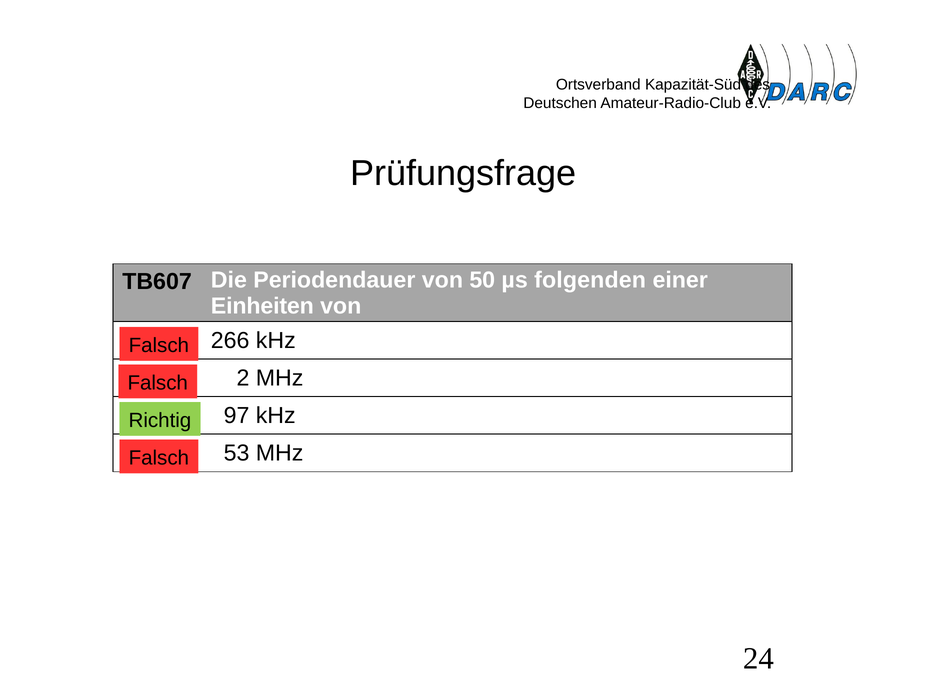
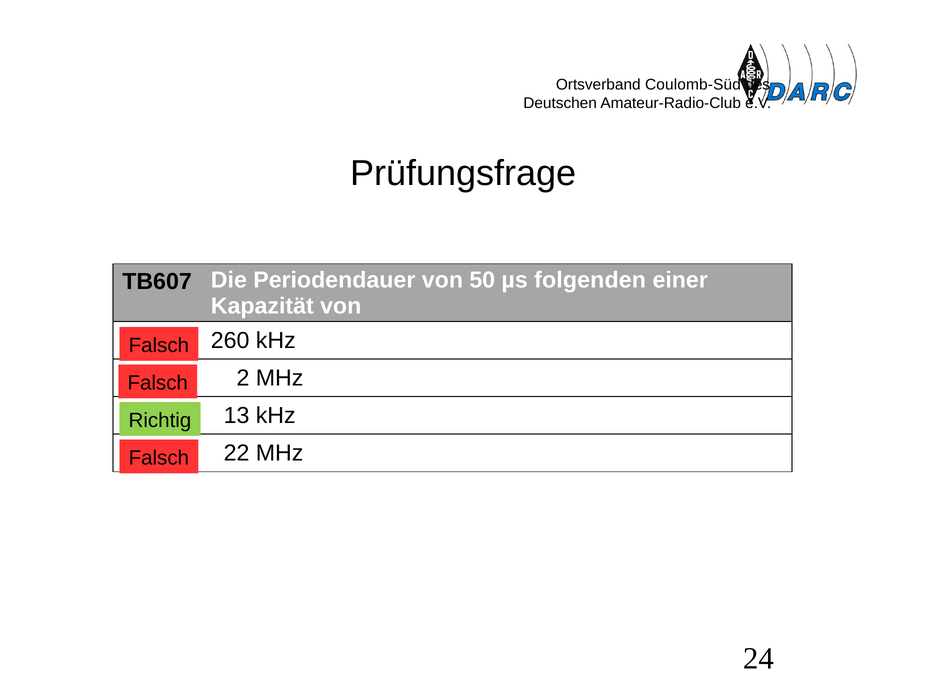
Kapazität-Süd: Kapazität-Süd -> Coulomb-Süd (693, 84)
Einheiten: Einheiten -> Kapazität (262, 306)
266: 266 -> 260 (230, 341)
97: 97 -> 13 (237, 416)
53: 53 -> 22 (237, 453)
